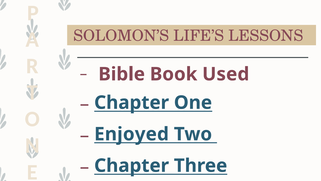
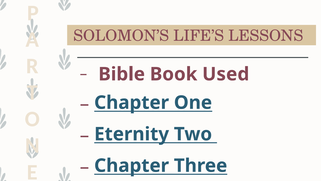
Enjoyed: Enjoyed -> Eternity (132, 134)
